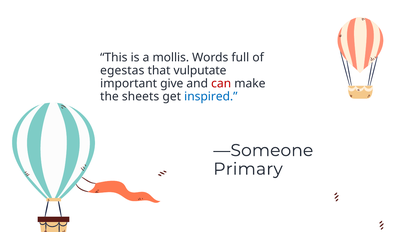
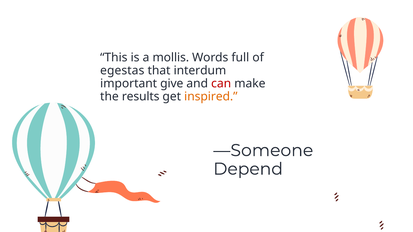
vulputate: vulputate -> interdum (200, 71)
sheets: sheets -> results (141, 97)
inspired colour: blue -> orange (211, 97)
Primary: Primary -> Depend (248, 169)
